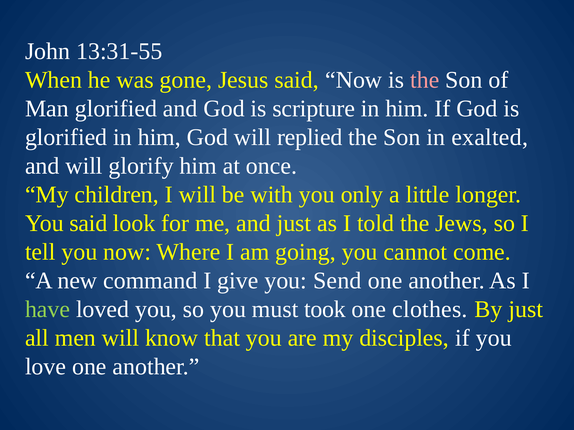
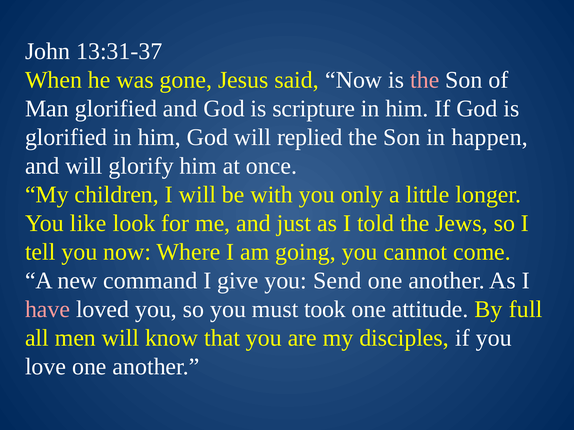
13:31-55: 13:31-55 -> 13:31-37 (119, 51)
exalted: exalted -> happen (490, 137)
You said: said -> like (88, 223)
have colour: light green -> pink (48, 310)
clothes: clothes -> attitude (430, 310)
By just: just -> full (526, 310)
